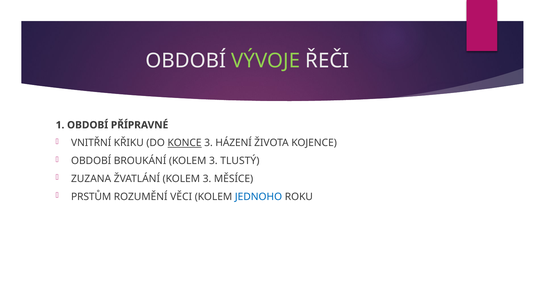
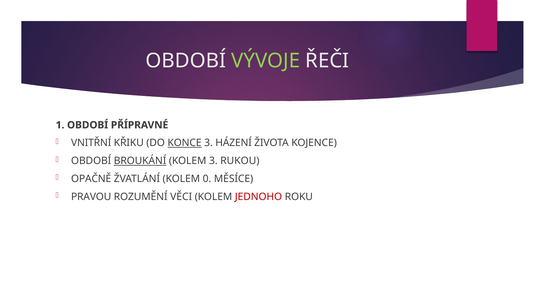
BROUKÁNÍ underline: none -> present (140, 161)
TLUSTÝ: TLUSTÝ -> RUKOU (240, 161)
ZUZANA: ZUZANA -> OPAČNĚ (91, 179)
ŽVATLÁNÍ KOLEM 3: 3 -> 0 (207, 179)
PRSTŮM: PRSTŮM -> PRAVOU (91, 197)
JEDNOHO colour: blue -> red (258, 197)
